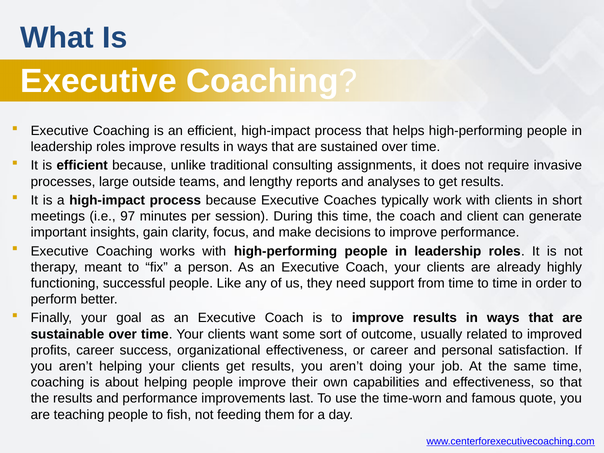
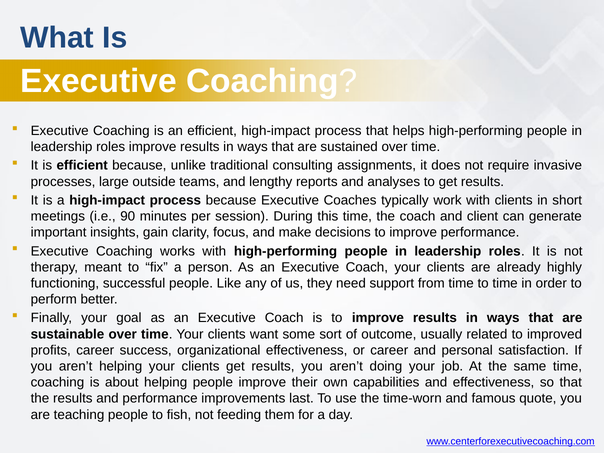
97: 97 -> 90 (128, 216)
